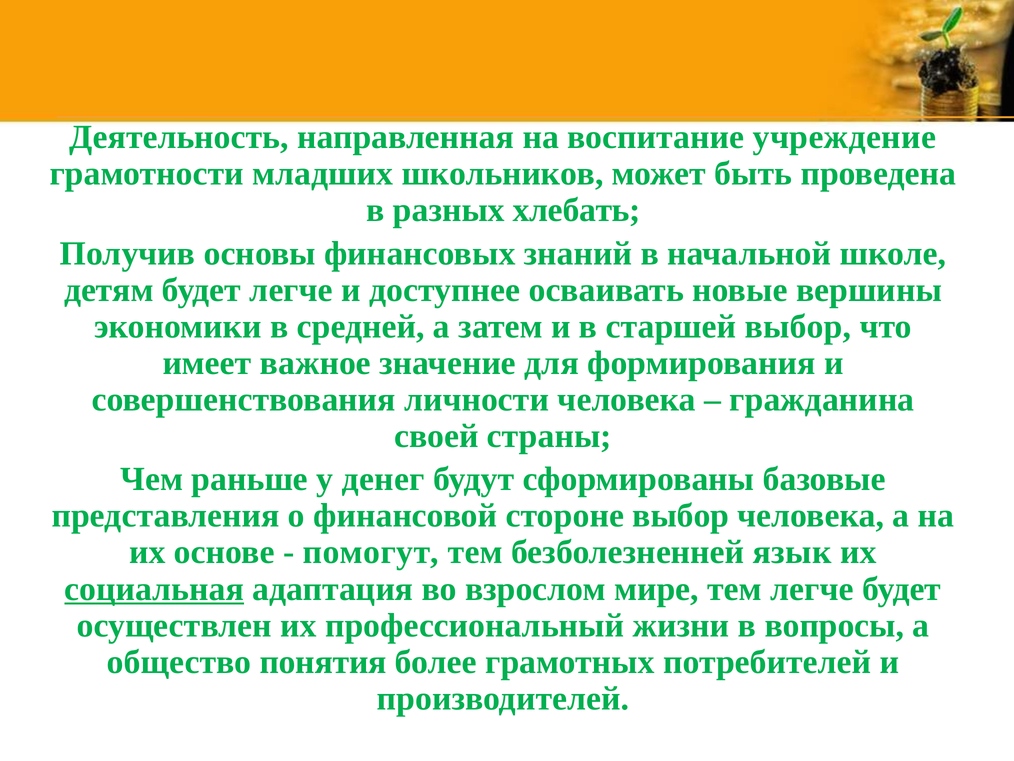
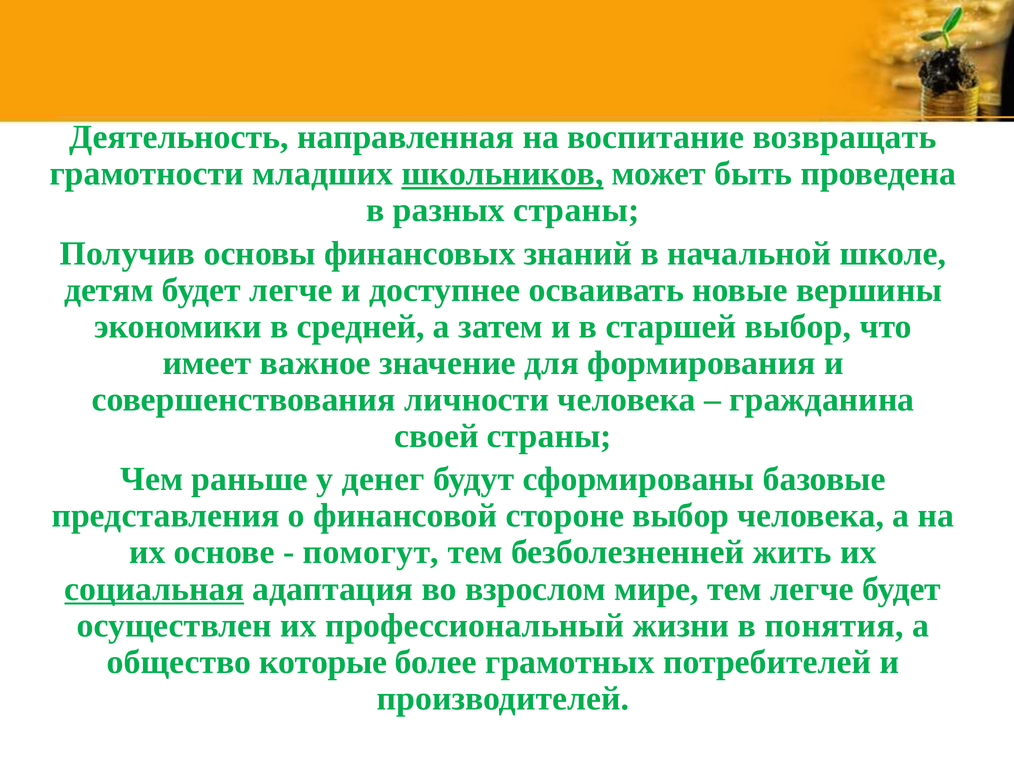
учреждение: учреждение -> возвращать (845, 137)
школьников underline: none -> present (503, 174)
разных хлебать: хлебать -> страны (576, 210)
язык: язык -> жить (792, 552)
вопросы: вопросы -> понятия (834, 625)
понятия: понятия -> которые (323, 661)
